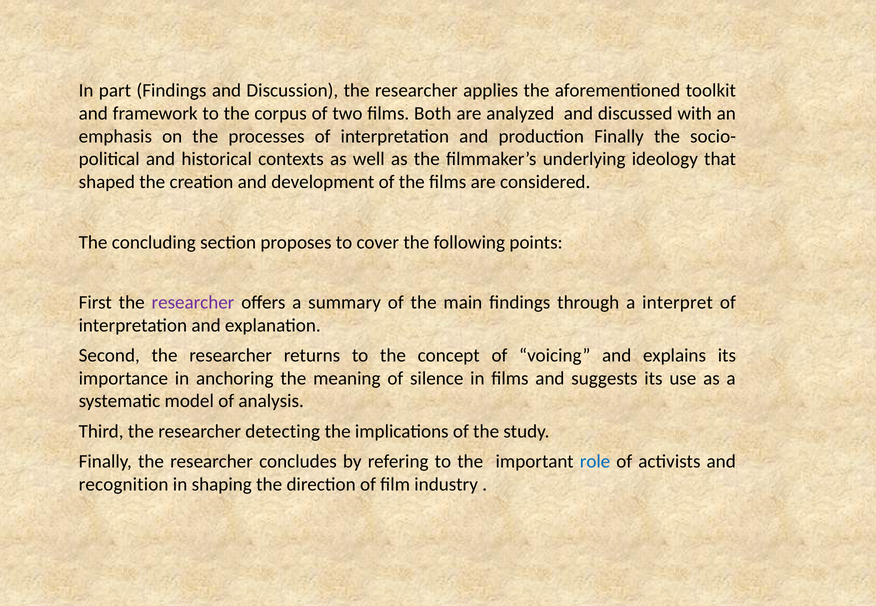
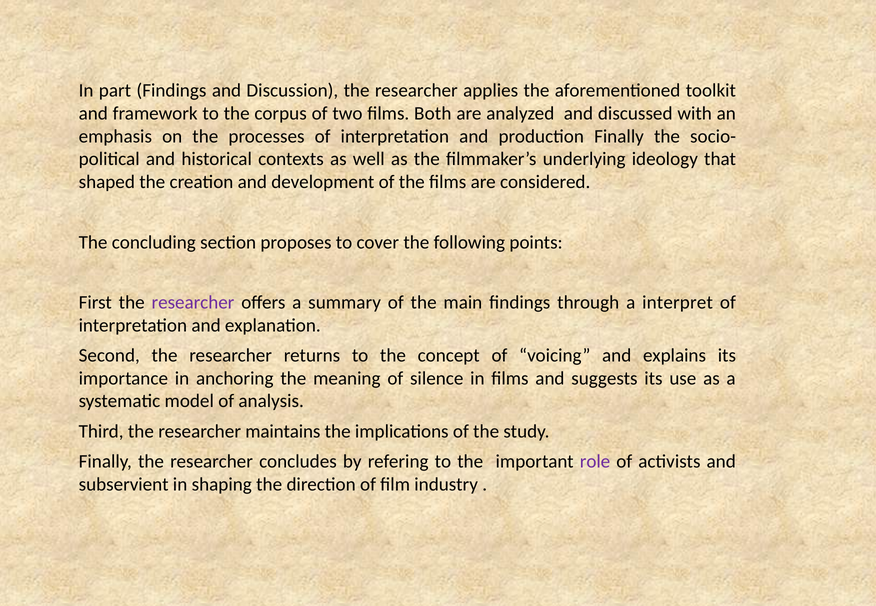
detecting: detecting -> maintains (283, 432)
role colour: blue -> purple (595, 462)
recognition: recognition -> subservient (124, 485)
